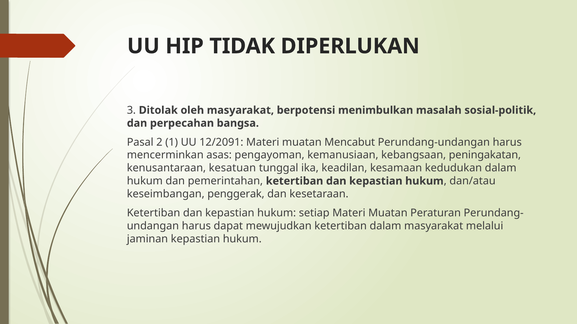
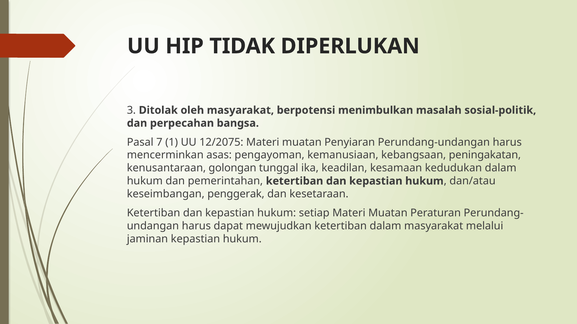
2: 2 -> 7 (159, 142)
12/2091: 12/2091 -> 12/2075 (221, 142)
Mencabut: Mencabut -> Penyiaran (350, 142)
kesatuan: kesatuan -> golongan (232, 168)
